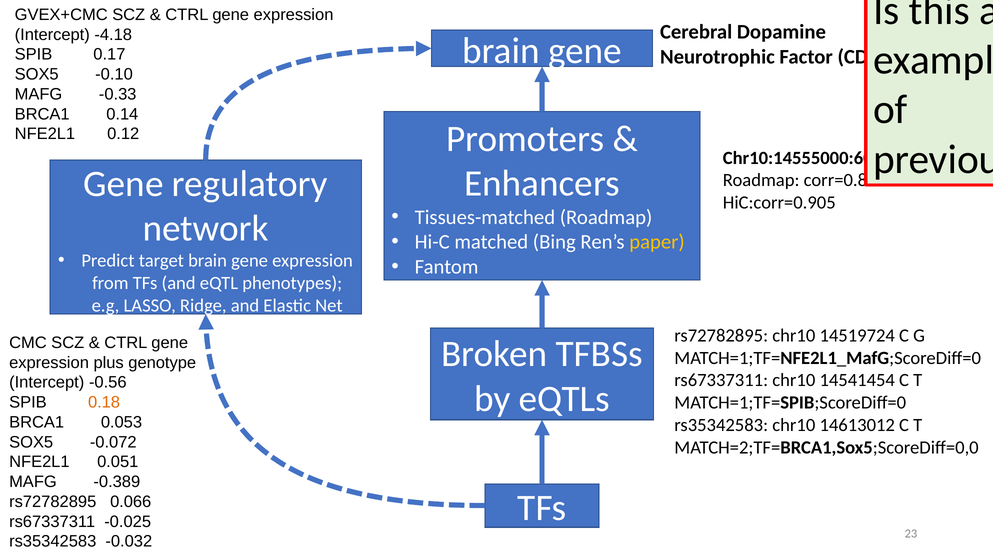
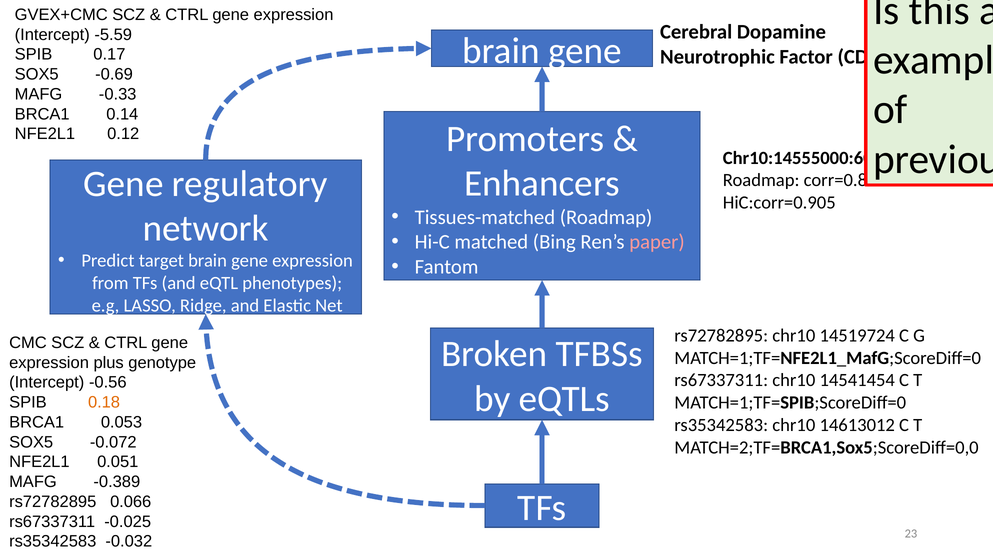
-4.18: -4.18 -> -5.59 (113, 35)
-0.10: -0.10 -> -0.69 (114, 74)
paper colour: yellow -> pink (657, 242)
